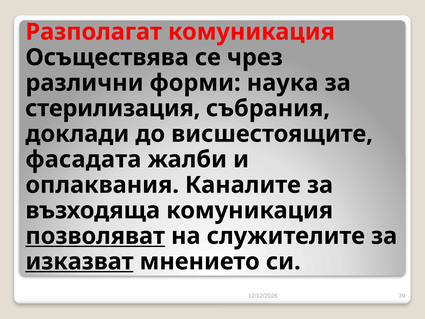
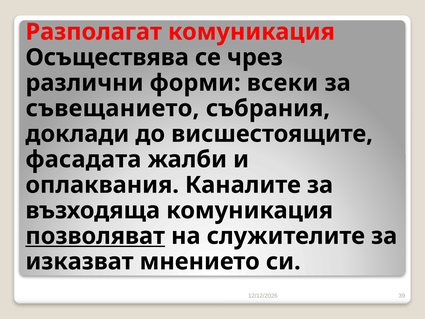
наука: наука -> всеки (282, 83)
стерилизация: стерилизация -> съвещанието (112, 108)
изказват underline: present -> none (79, 261)
